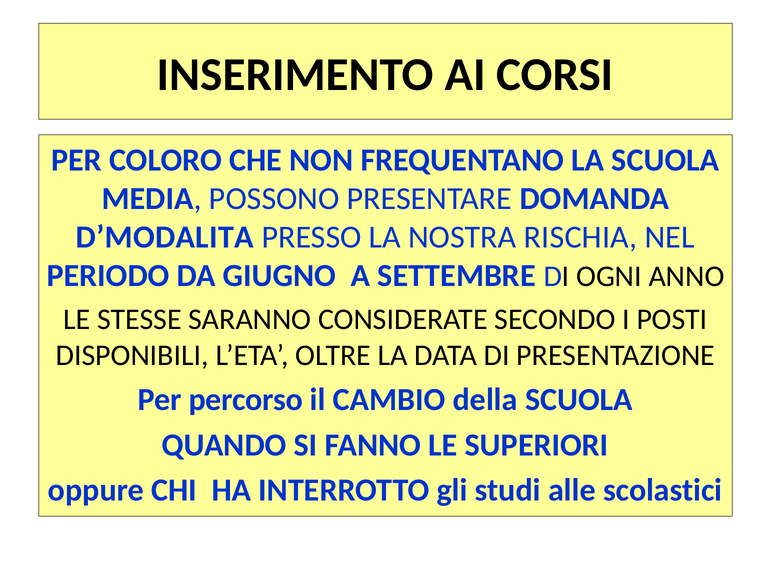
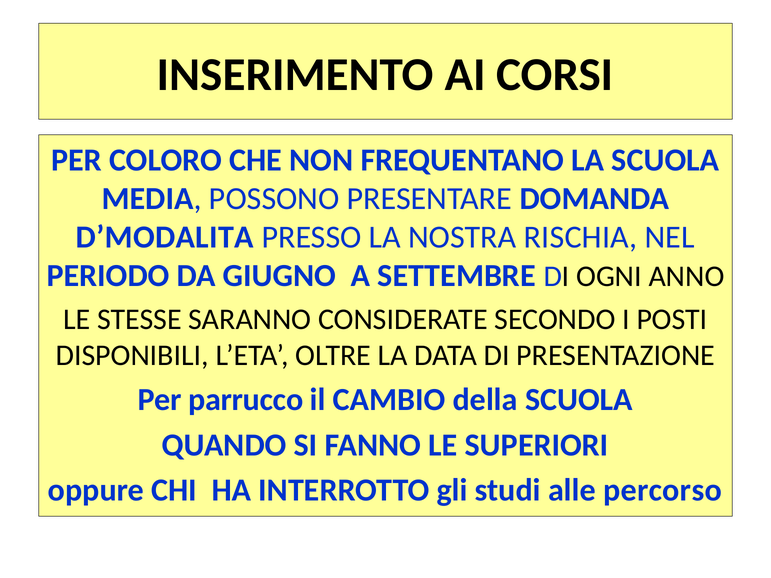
percorso: percorso -> parrucco (246, 400)
scolastici: scolastici -> percorso (663, 491)
